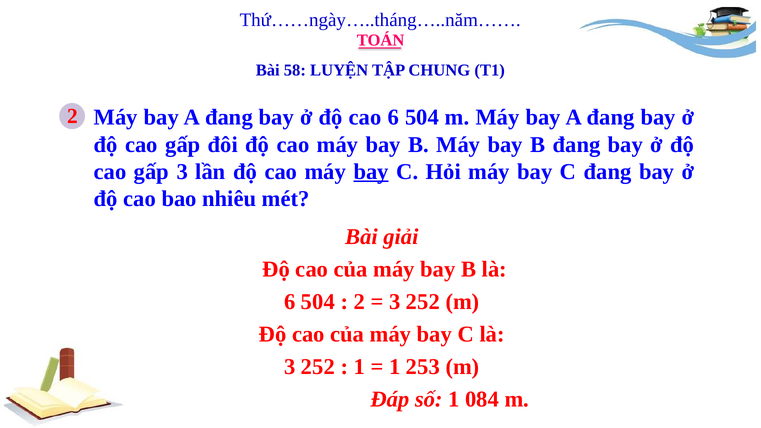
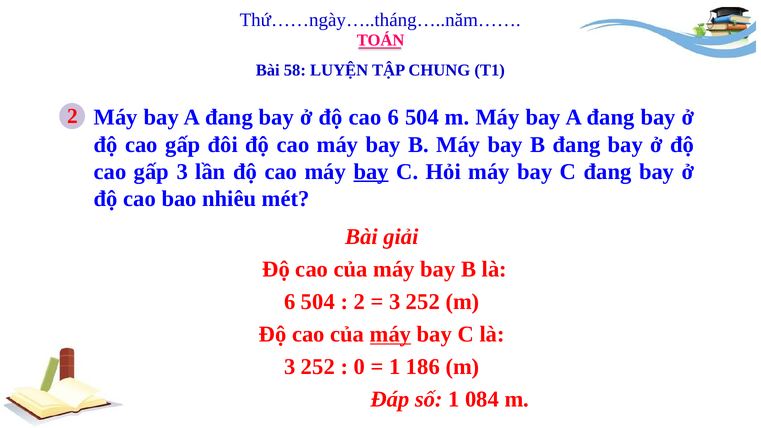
máy underline: none -> present (390, 334)
1: 1 -> 0 (359, 366)
253: 253 -> 186 (423, 366)
